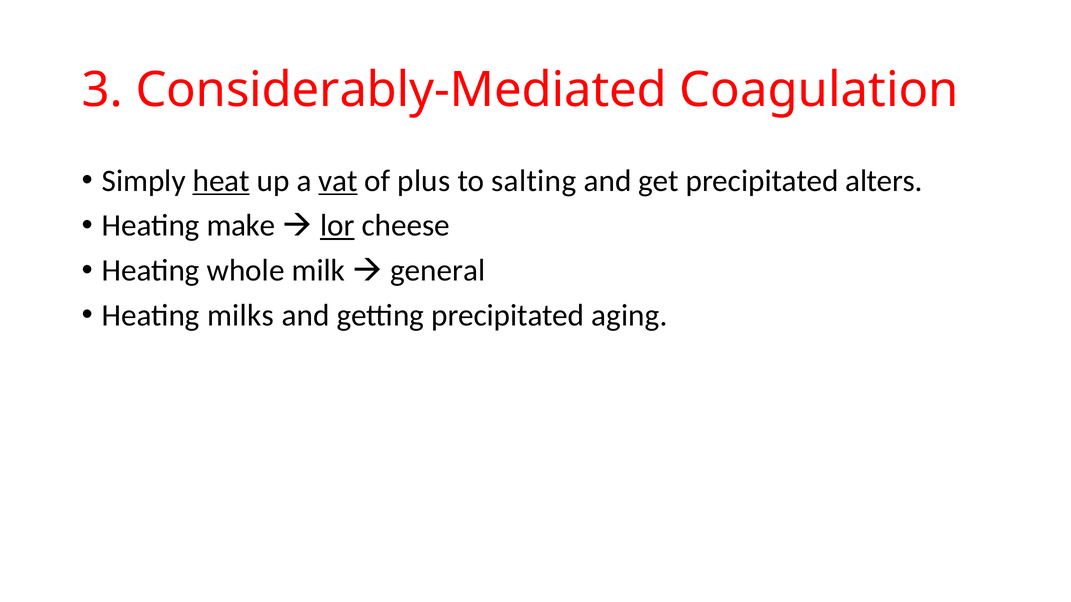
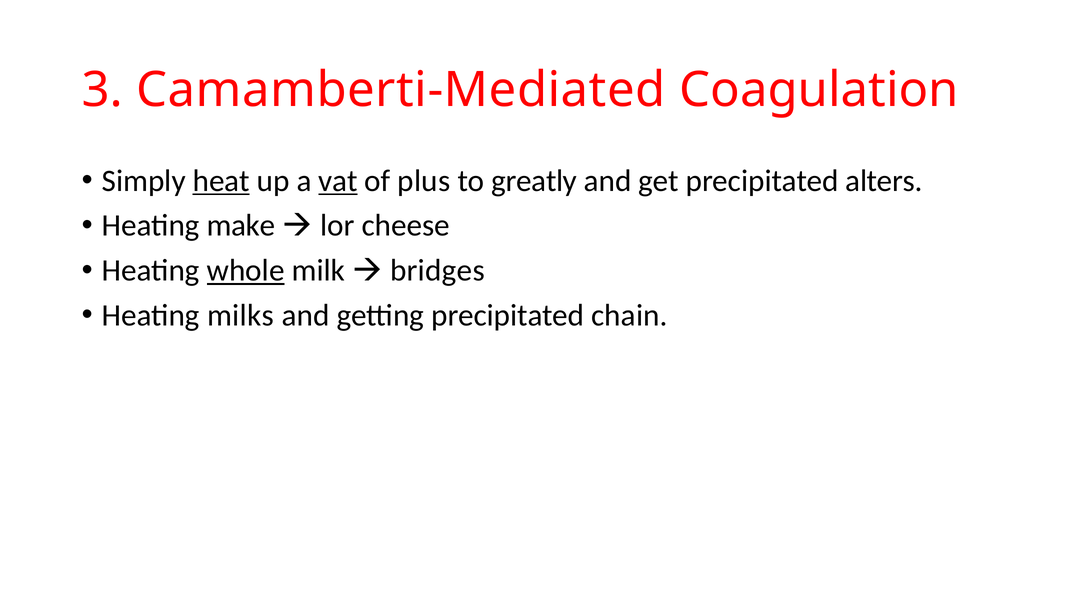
Considerably-Mediated: Considerably-Mediated -> Camamberti-Mediated (401, 90)
salting: salting -> greatly (534, 181)
lor underline: present -> none (337, 226)
whole underline: none -> present (246, 271)
general: general -> bridges (438, 271)
aging: aging -> chain (629, 316)
